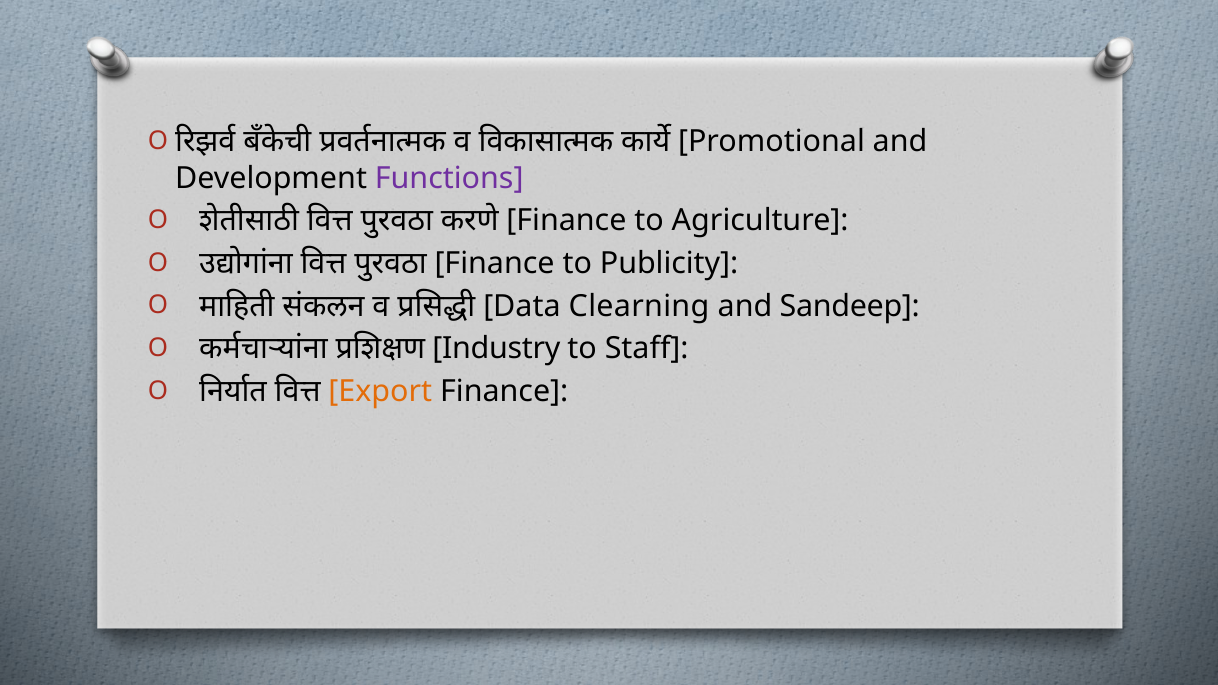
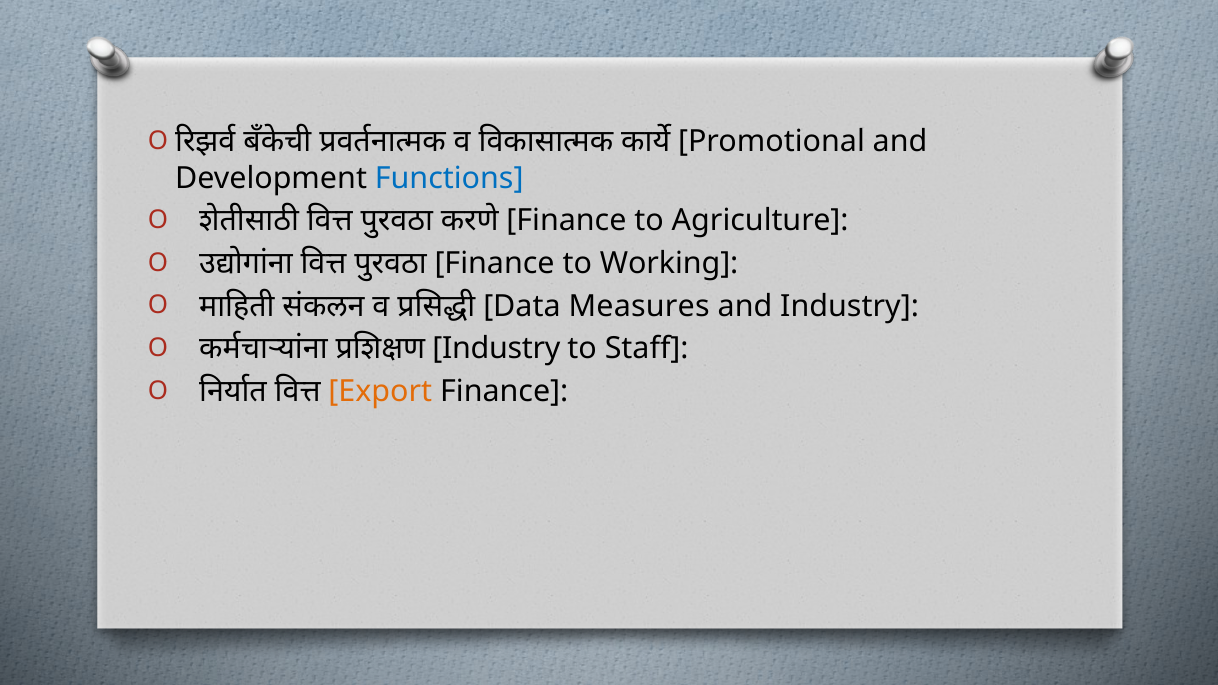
Functions colour: purple -> blue (449, 178)
Publicity: Publicity -> Working (669, 263)
Clearning: Clearning -> Measures (639, 306)
and Sandeep: Sandeep -> Industry (850, 306)
